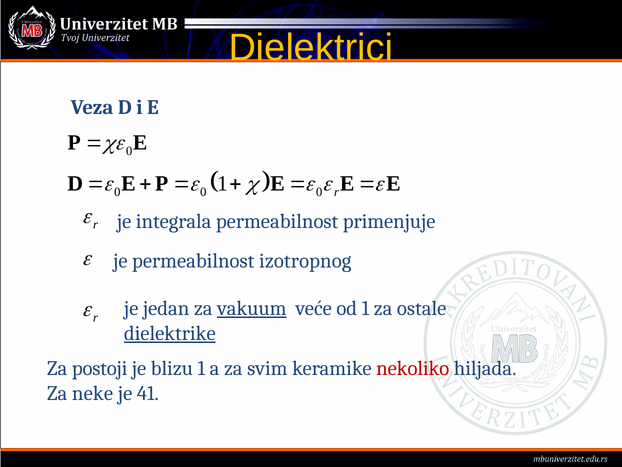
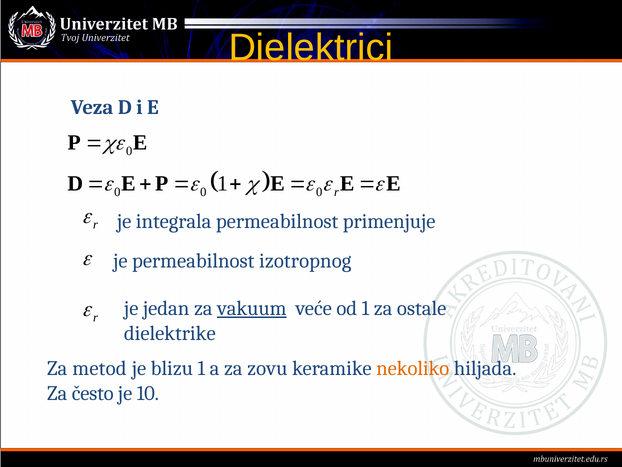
dielektrike underline: present -> none (170, 333)
postoji: postoji -> metod (99, 368)
svim: svim -> zovu (267, 368)
nekoliko colour: red -> orange (413, 368)
neke: neke -> često (93, 393)
41: 41 -> 10 (148, 393)
